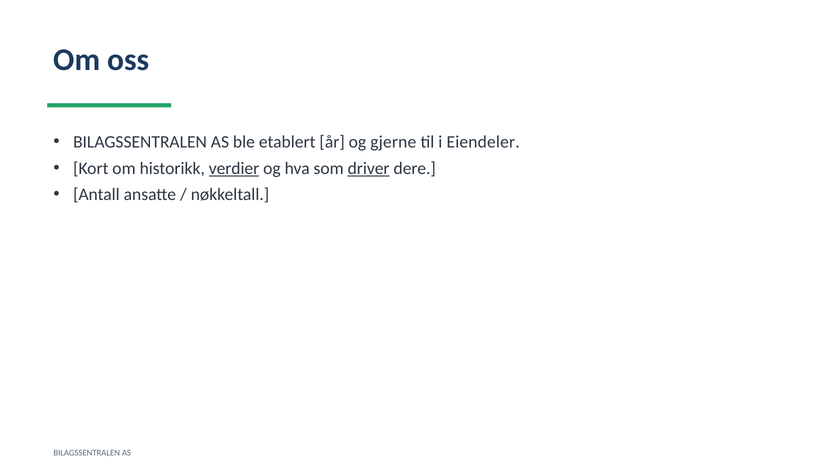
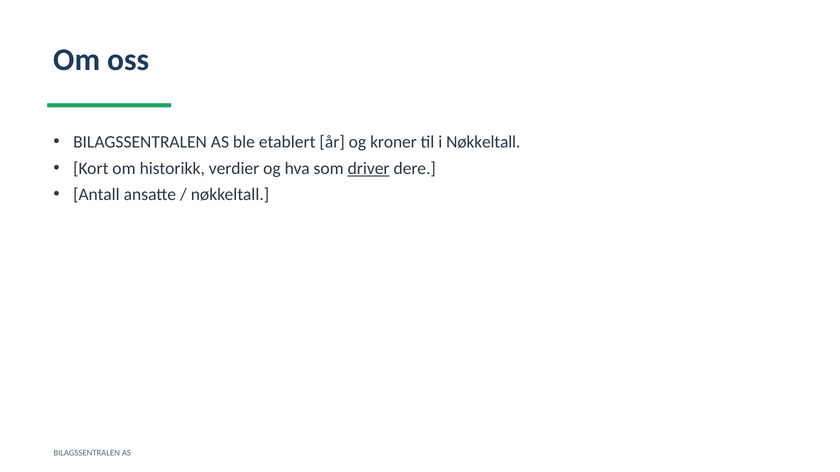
gjerne: gjerne -> kroner (393, 142)
i Eiendeler: Eiendeler -> Nøkkeltall (483, 142)
verdier underline: present -> none (234, 169)
